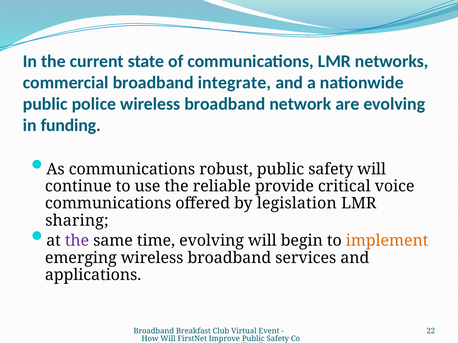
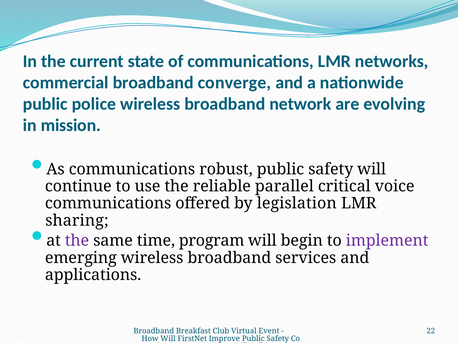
integrate: integrate -> converge (234, 83)
funding: funding -> mission (71, 126)
provide: provide -> parallel (284, 187)
time evolving: evolving -> program (212, 241)
implement colour: orange -> purple (387, 241)
